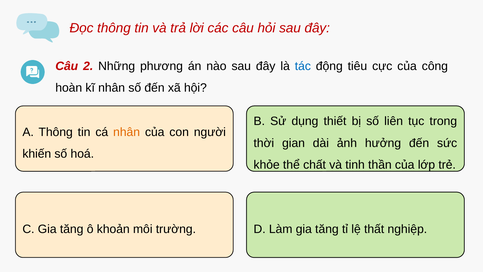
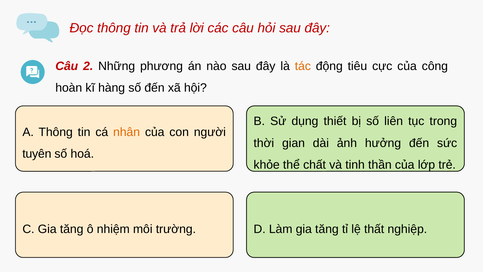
tác colour: blue -> orange (303, 66)
kĩ nhân: nhân -> hàng (112, 88)
khiến: khiến -> tuyên (37, 154)
khoản: khoản -> nhiệm (113, 229)
